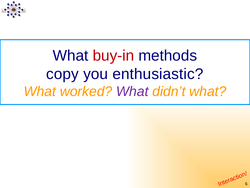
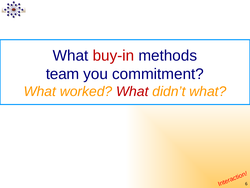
copy: copy -> team (63, 74)
enthusiastic: enthusiastic -> commitment (158, 74)
What colour: purple -> red (132, 91)
